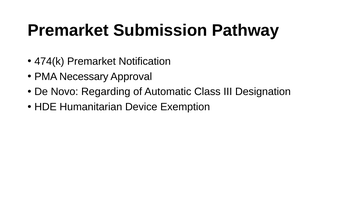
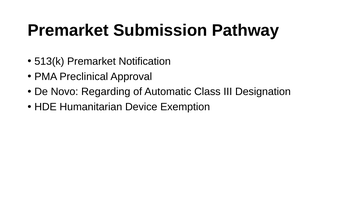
474(k: 474(k -> 513(k (49, 61)
Necessary: Necessary -> Preclinical (84, 76)
